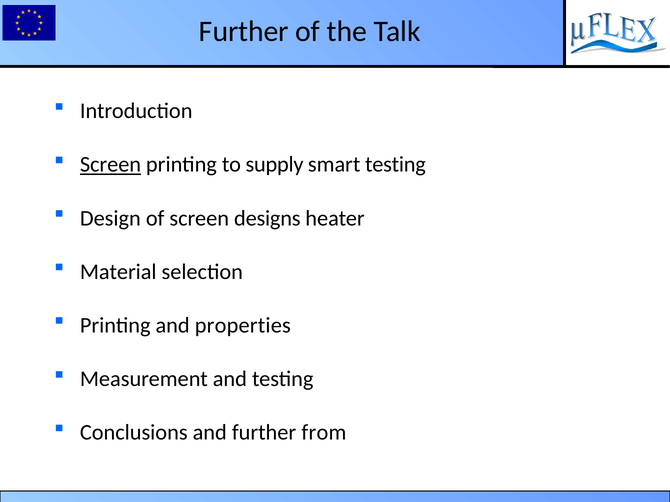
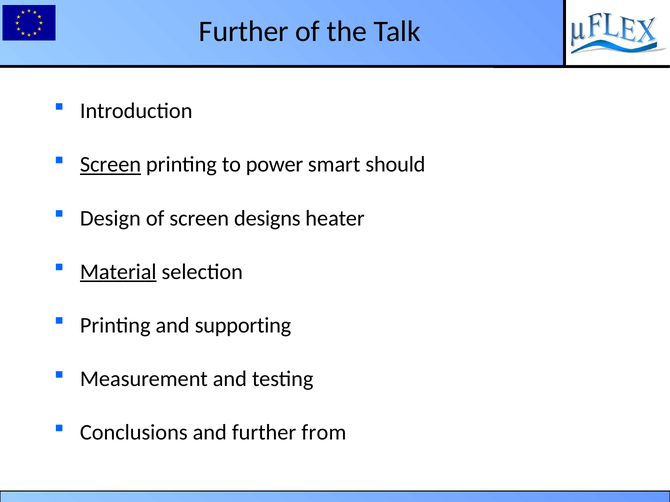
supply: supply -> power (275, 165)
smart testing: testing -> should (395, 165)
Material underline: none -> present (118, 272)
properties: properties -> supporting (243, 326)
